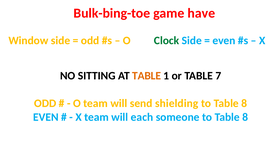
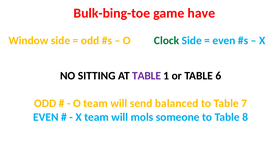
TABLE colour: orange -> purple (147, 76)
7: 7 -> 6 (218, 76)
shielding: shielding -> balanced (177, 103)
8: 8 -> 7 (244, 103)
each: each -> mols (142, 117)
